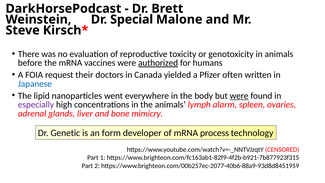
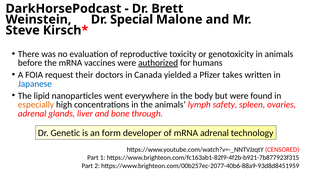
often: often -> takes (232, 75)
were underline: present -> none (239, 96)
especially colour: purple -> orange (36, 105)
alarm: alarm -> safety (225, 105)
mimicry: mimicry -> through (147, 113)
mRNA process: process -> adrenal (214, 133)
